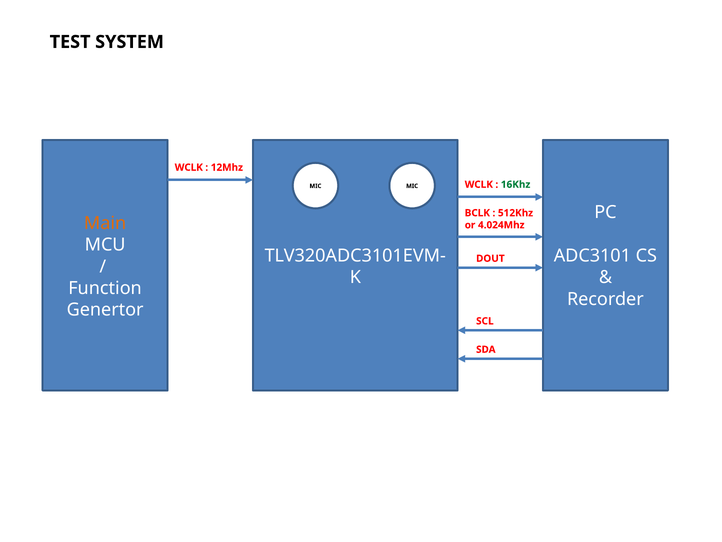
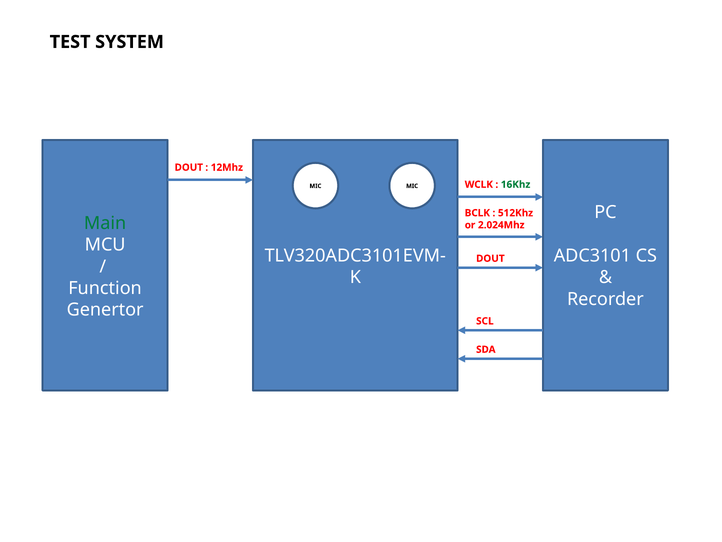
WCLK: WCLK -> DOUT (189, 167)
Main colour: orange -> green (105, 223)
4.024Mhz: 4.024Mhz -> 2.024Mhz (501, 225)
